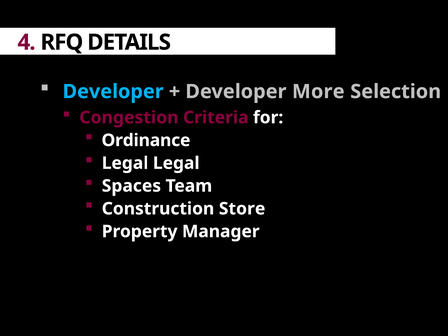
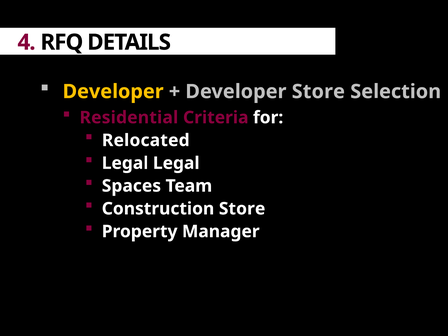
Developer colour: light blue -> yellow (113, 92)
Developer More: More -> Store (318, 92)
Congestion: Congestion -> Residential (129, 118)
Ordinance: Ordinance -> Relocated (146, 140)
